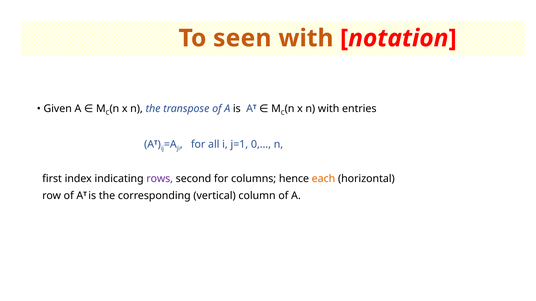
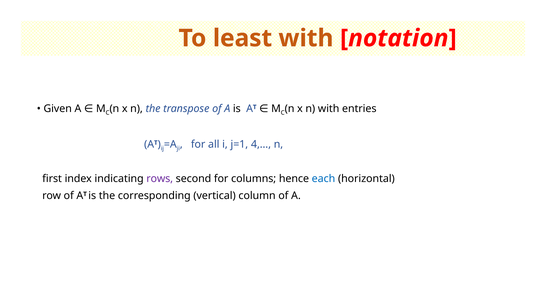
seen: seen -> least (242, 38)
0,…: 0,… -> 4,… (261, 145)
each colour: orange -> blue (324, 179)
